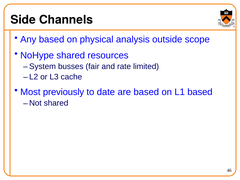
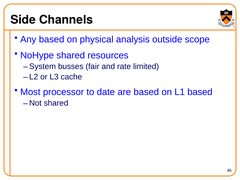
previously: previously -> processor (63, 92)
